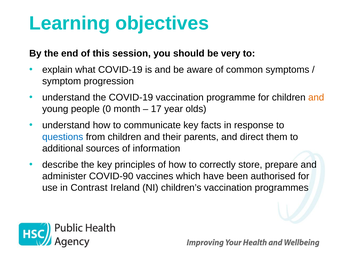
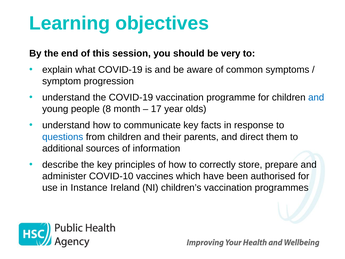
and colour: orange -> blue (316, 97)
0: 0 -> 8 (107, 109)
COVID-90: COVID-90 -> COVID-10 (111, 176)
Contrast: Contrast -> Instance (89, 188)
